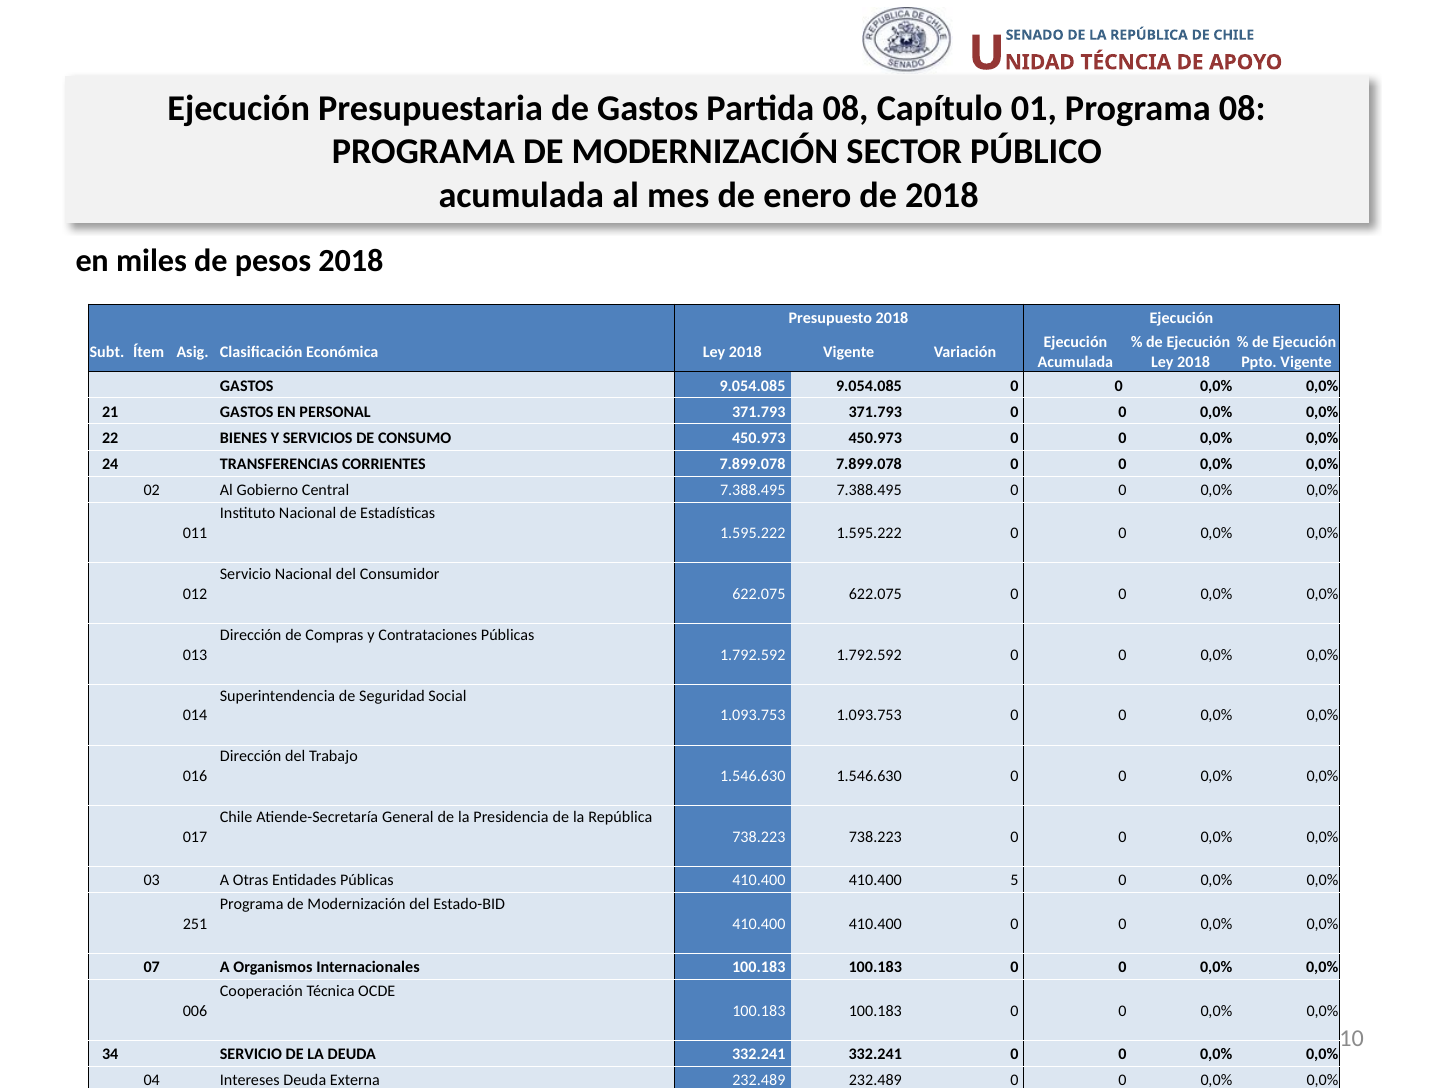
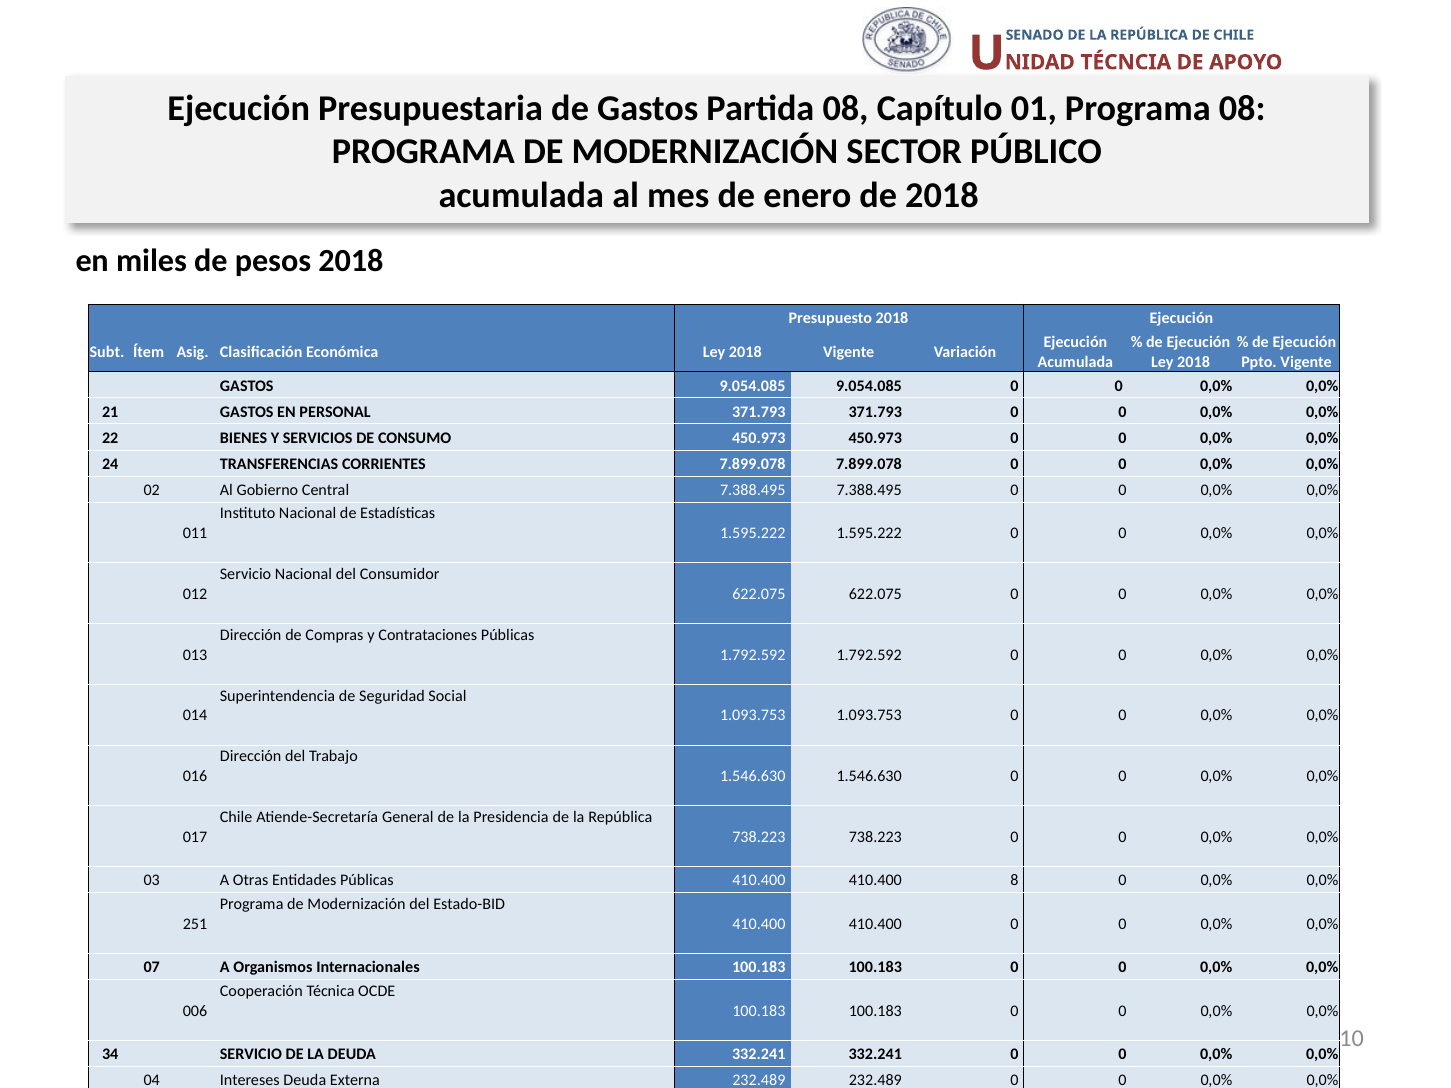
5: 5 -> 8 (1014, 881)
